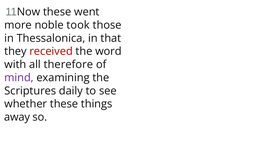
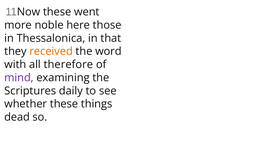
took: took -> here (78, 25)
received colour: red -> orange (51, 52)
away: away -> dead (17, 118)
